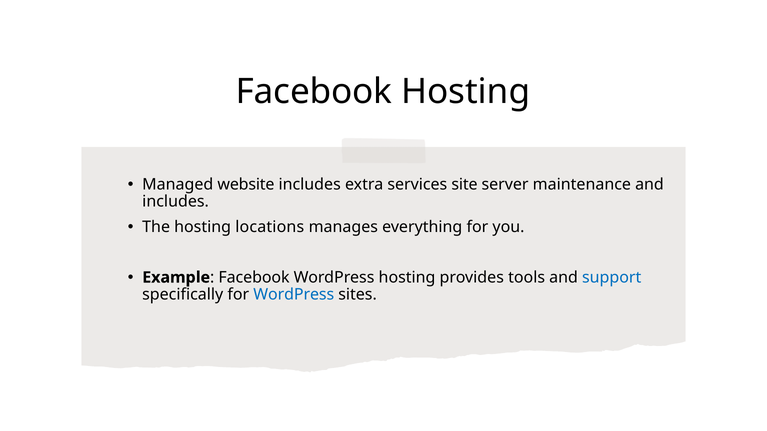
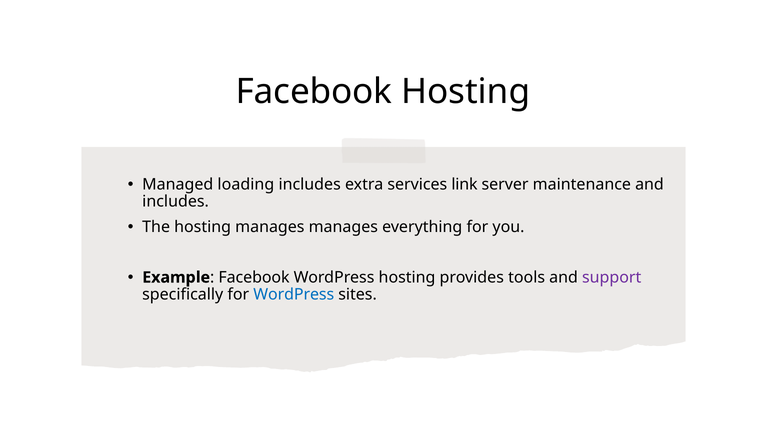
website: website -> loading (246, 185)
site: site -> link (464, 185)
hosting locations: locations -> manages (270, 227)
support colour: blue -> purple (612, 278)
